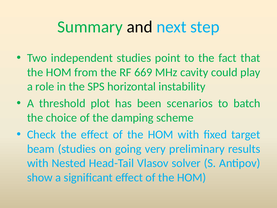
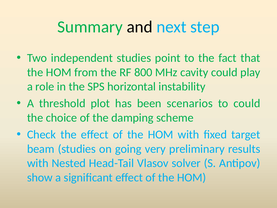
669: 669 -> 800 (143, 72)
to batch: batch -> could (247, 103)
